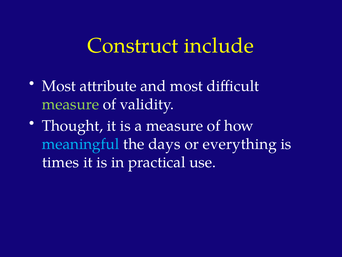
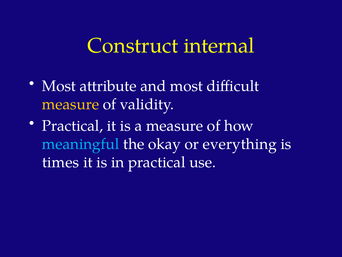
include: include -> internal (219, 46)
measure colour: light green -> yellow (70, 104)
Thought: Thought -> Practical (72, 126)
days: days -> okay (165, 144)
